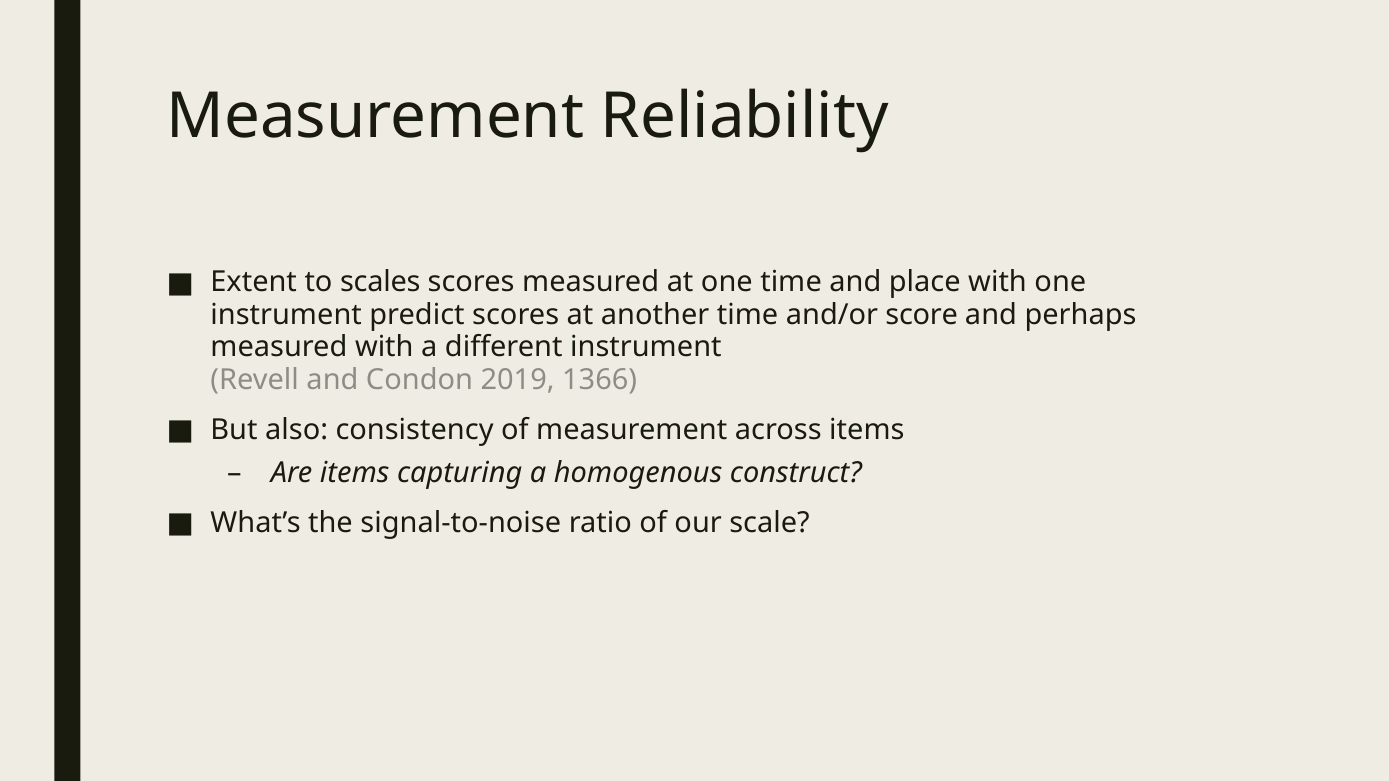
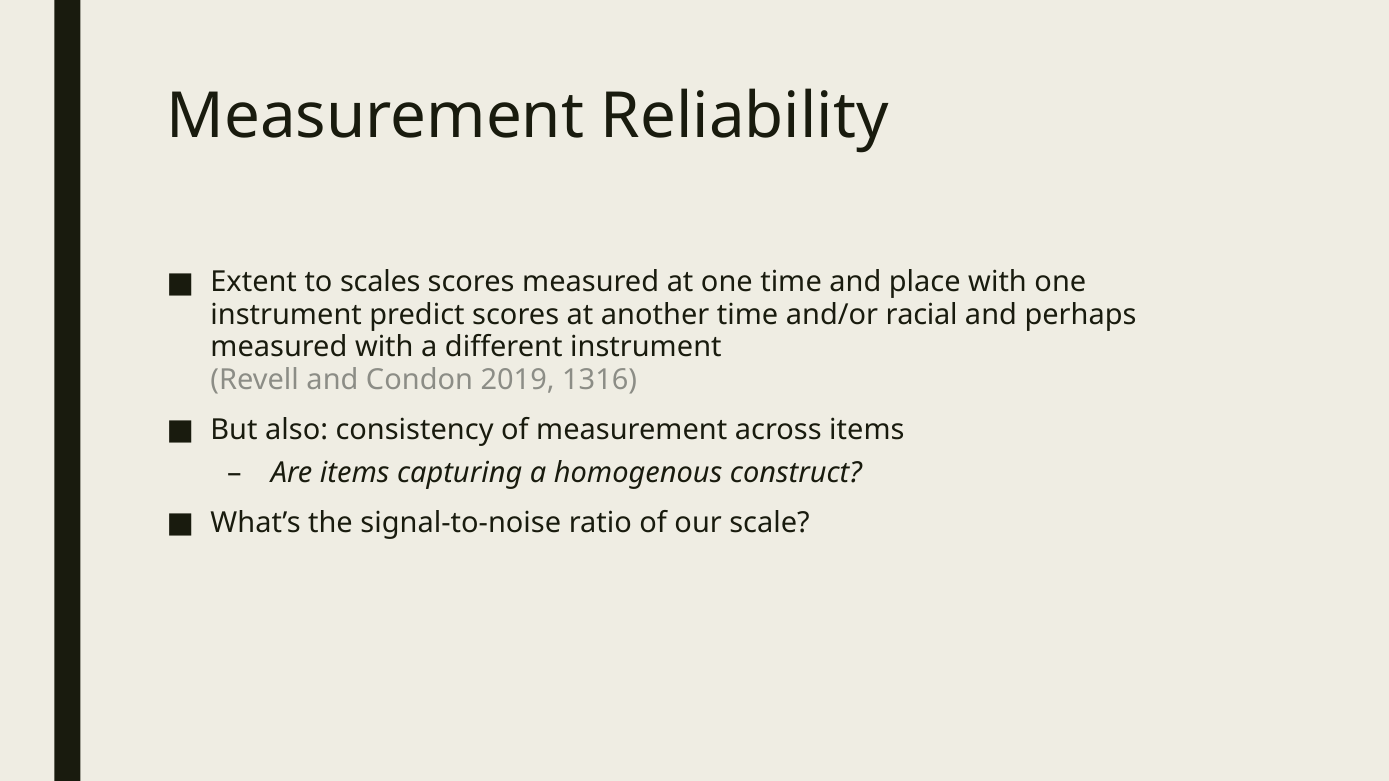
score: score -> racial (922, 315)
1366: 1366 -> 1316 (600, 380)
